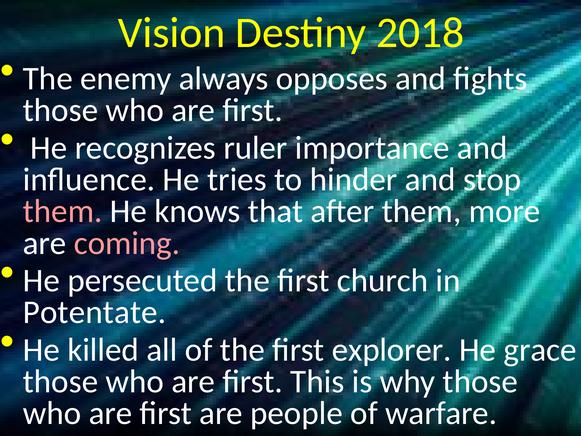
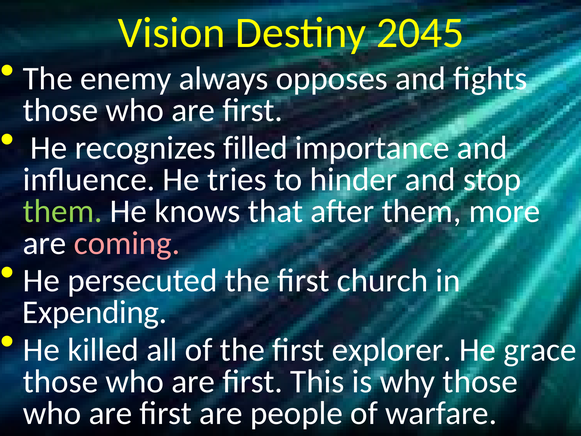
2018: 2018 -> 2045 (420, 33)
ruler: ruler -> filled (256, 148)
them colour: pink -> light green (63, 211)
Potentate: Potentate -> Expending (95, 312)
